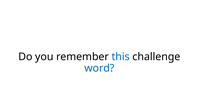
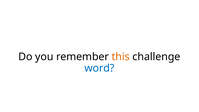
this colour: blue -> orange (121, 57)
